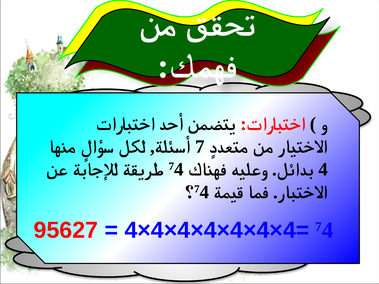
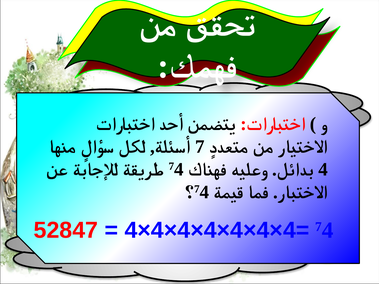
95627: 95627 -> 52847 (66, 231)
